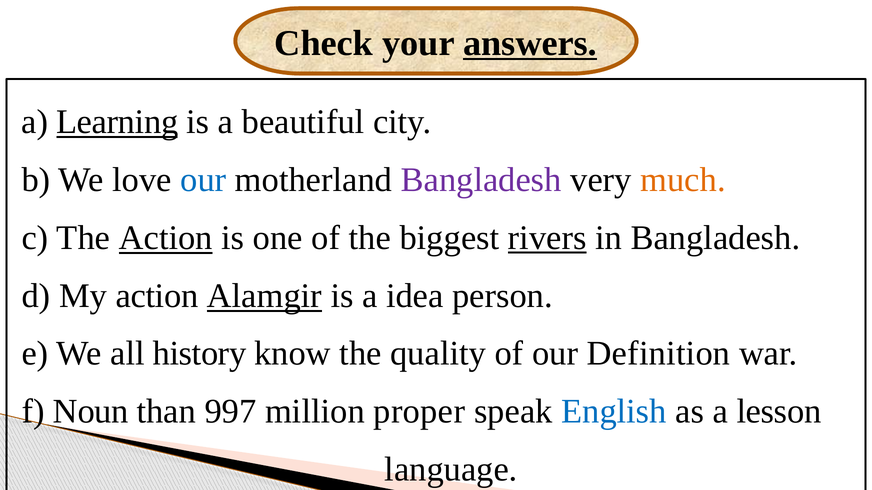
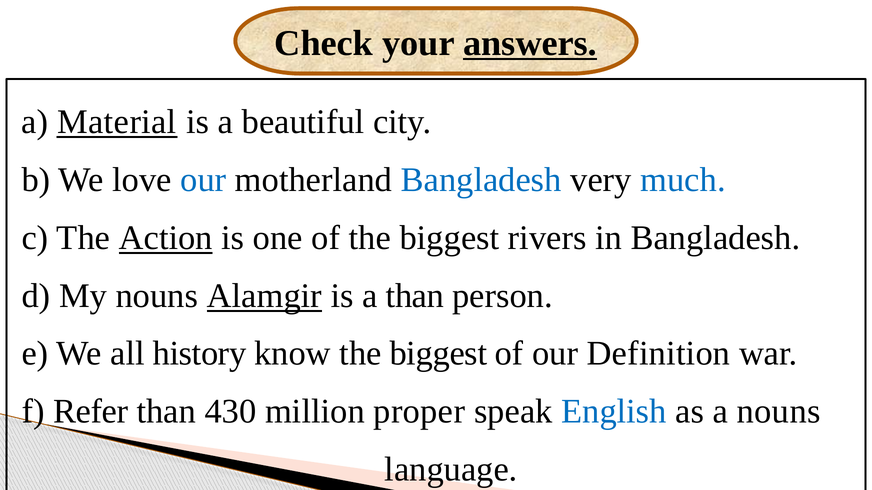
Learning: Learning -> Material (117, 122)
Bangladesh colour: purple -> blue (481, 180)
much colour: orange -> blue (683, 180)
rivers underline: present -> none (547, 238)
My action: action -> nouns (157, 296)
a idea: idea -> than (415, 296)
know the quality: quality -> biggest (438, 354)
Noun: Noun -> Refer (91, 412)
997: 997 -> 430 (231, 412)
a lesson: lesson -> nouns (779, 412)
